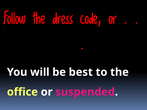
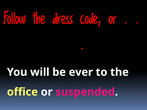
best: best -> ever (81, 72)
